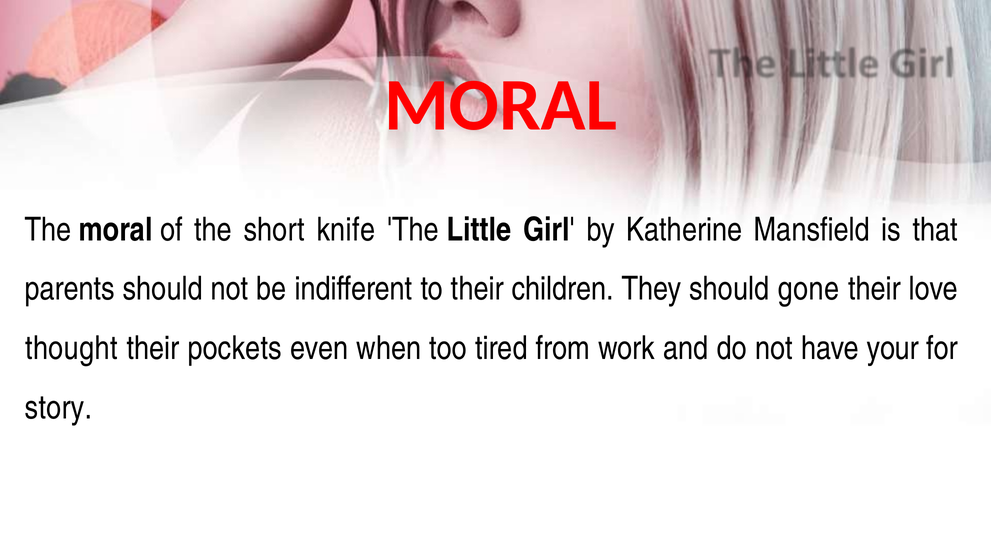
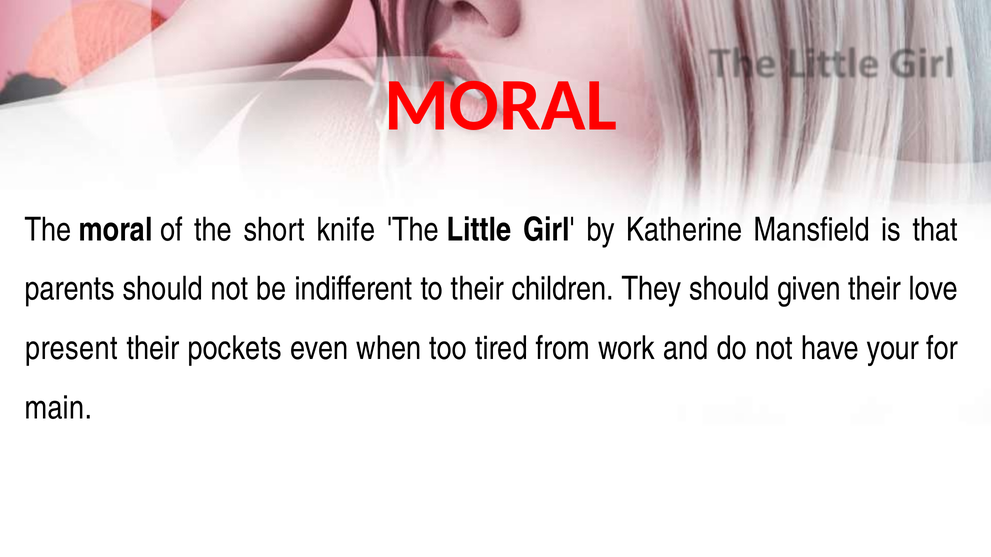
gone: gone -> given (809, 289)
thought: thought -> present (71, 349)
story: story -> main (58, 408)
